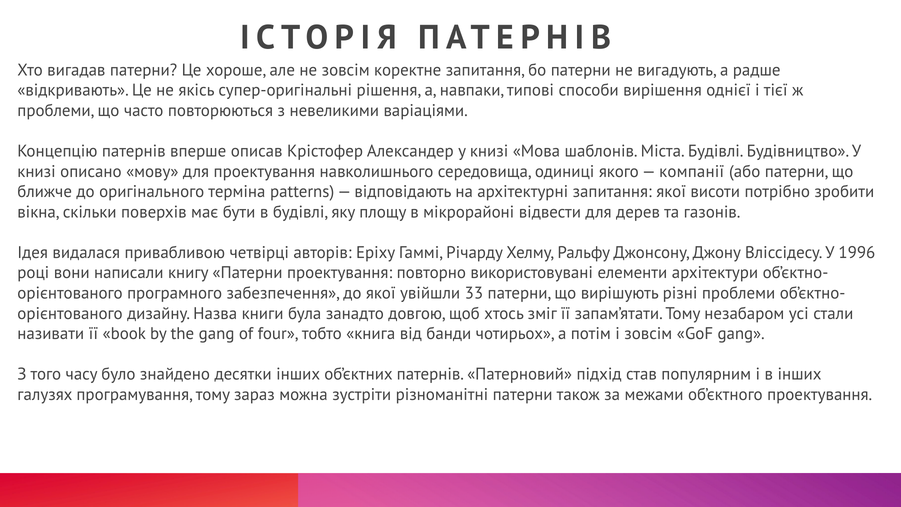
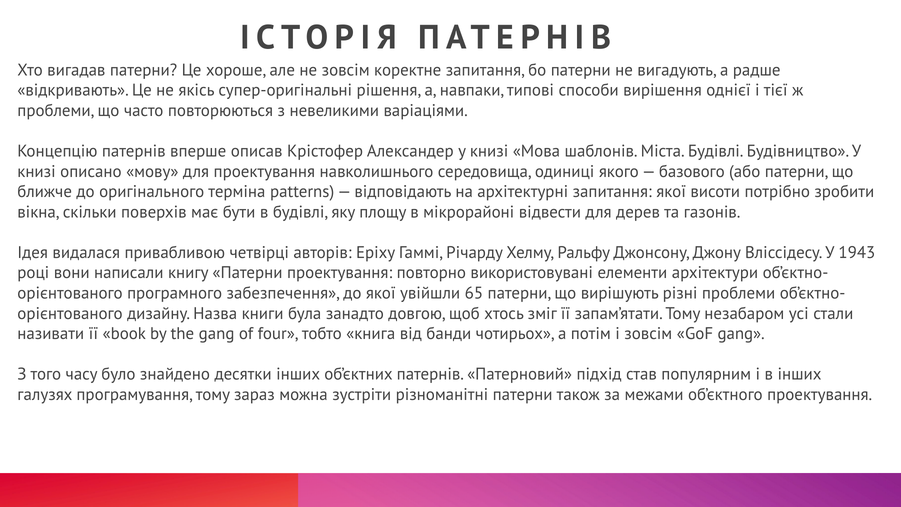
компанії: компанії -> базового (692, 171)
1996: 1996 -> 1943 (857, 253)
33: 33 -> 65 (474, 293)
